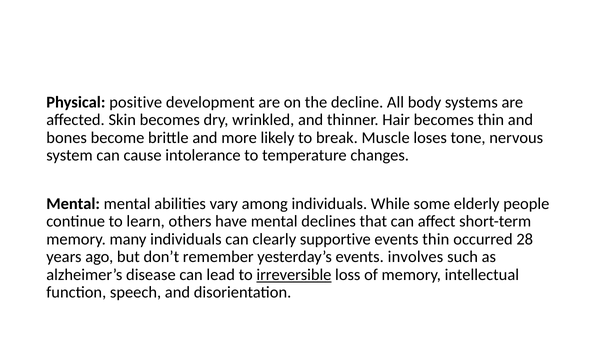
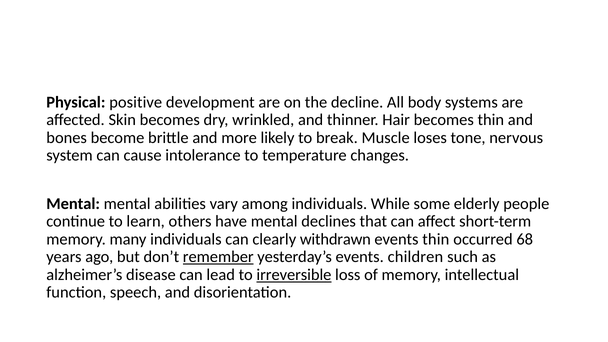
supportive: supportive -> withdrawn (335, 239)
28: 28 -> 68 (525, 239)
remember underline: none -> present (218, 257)
involves: involves -> children (415, 257)
